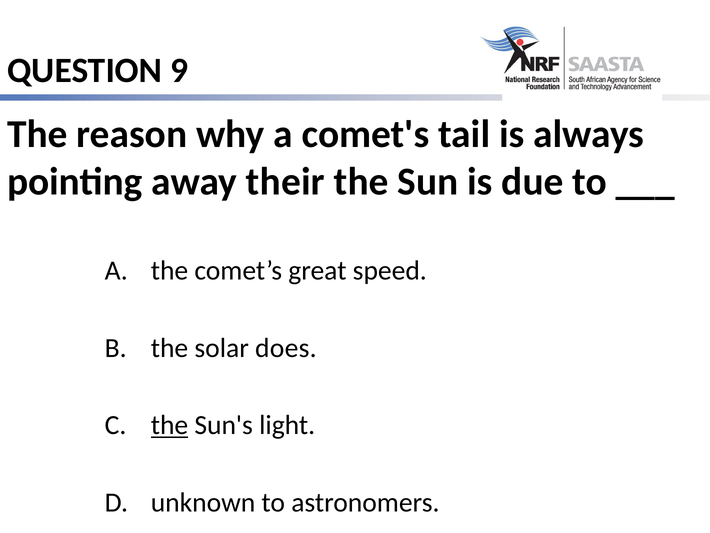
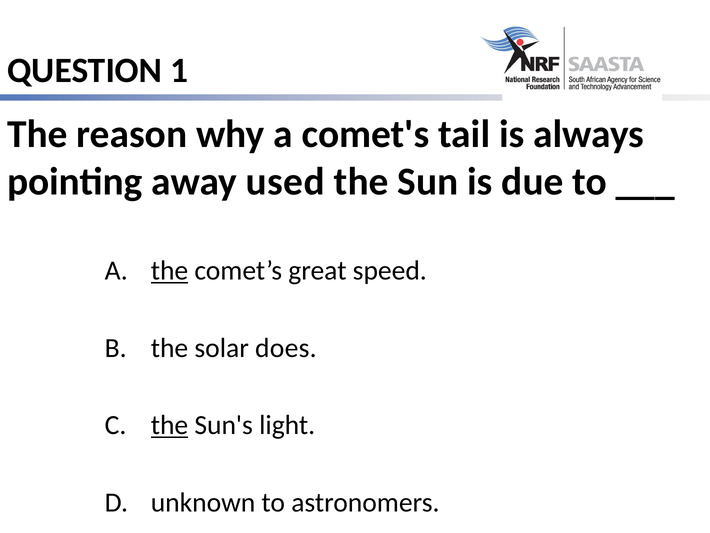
9: 9 -> 1 (179, 70)
their: their -> used (285, 181)
the underline: none -> present (170, 270)
